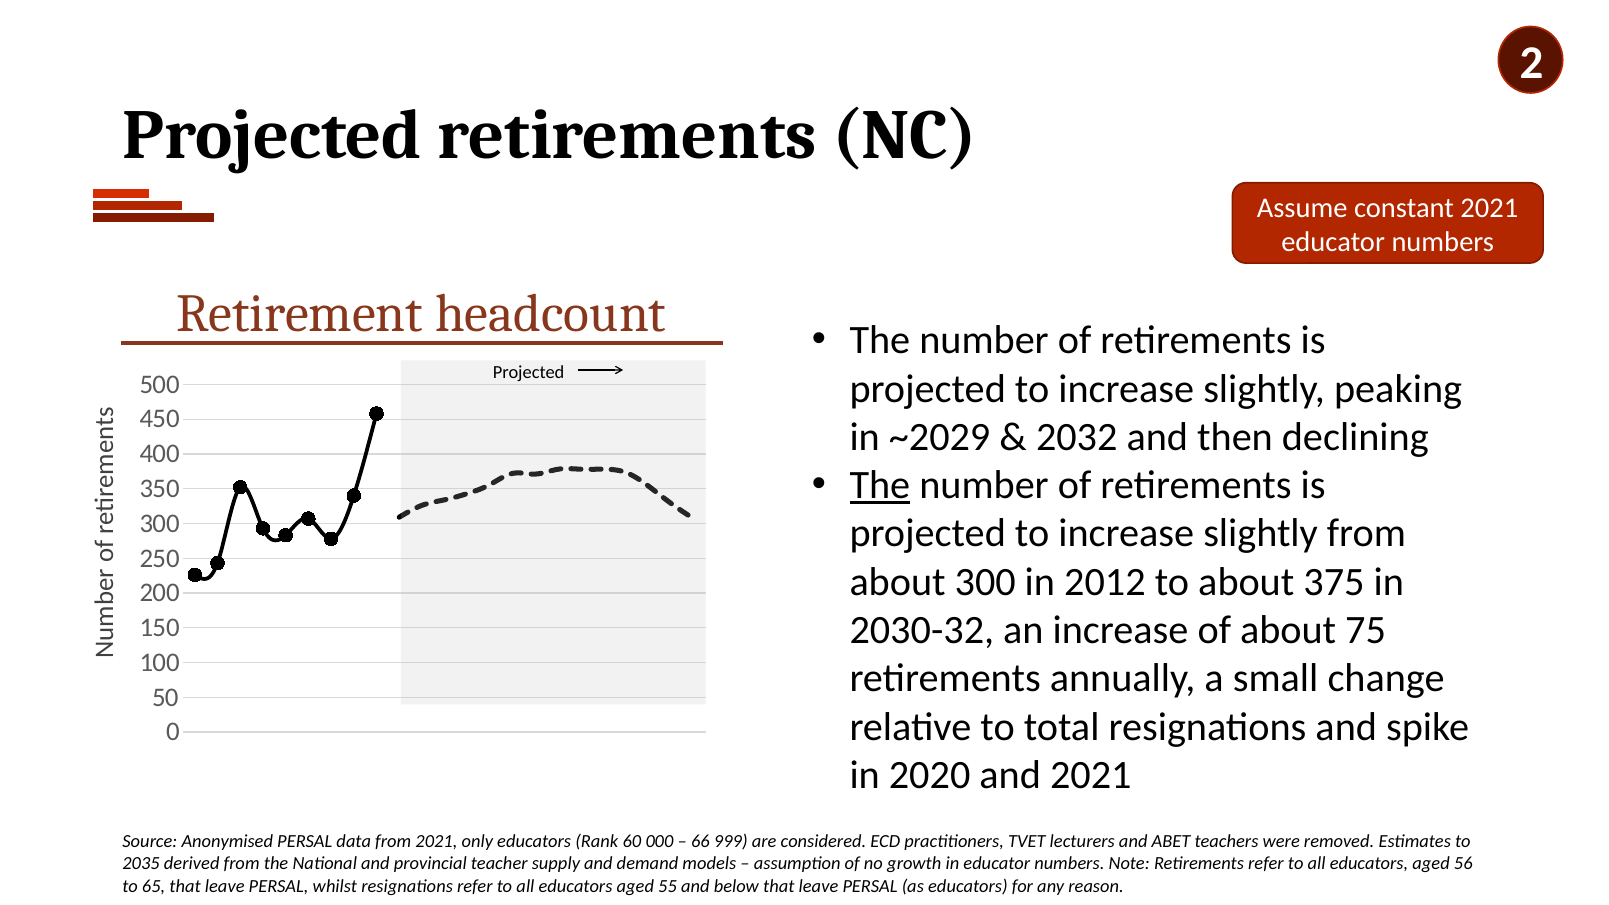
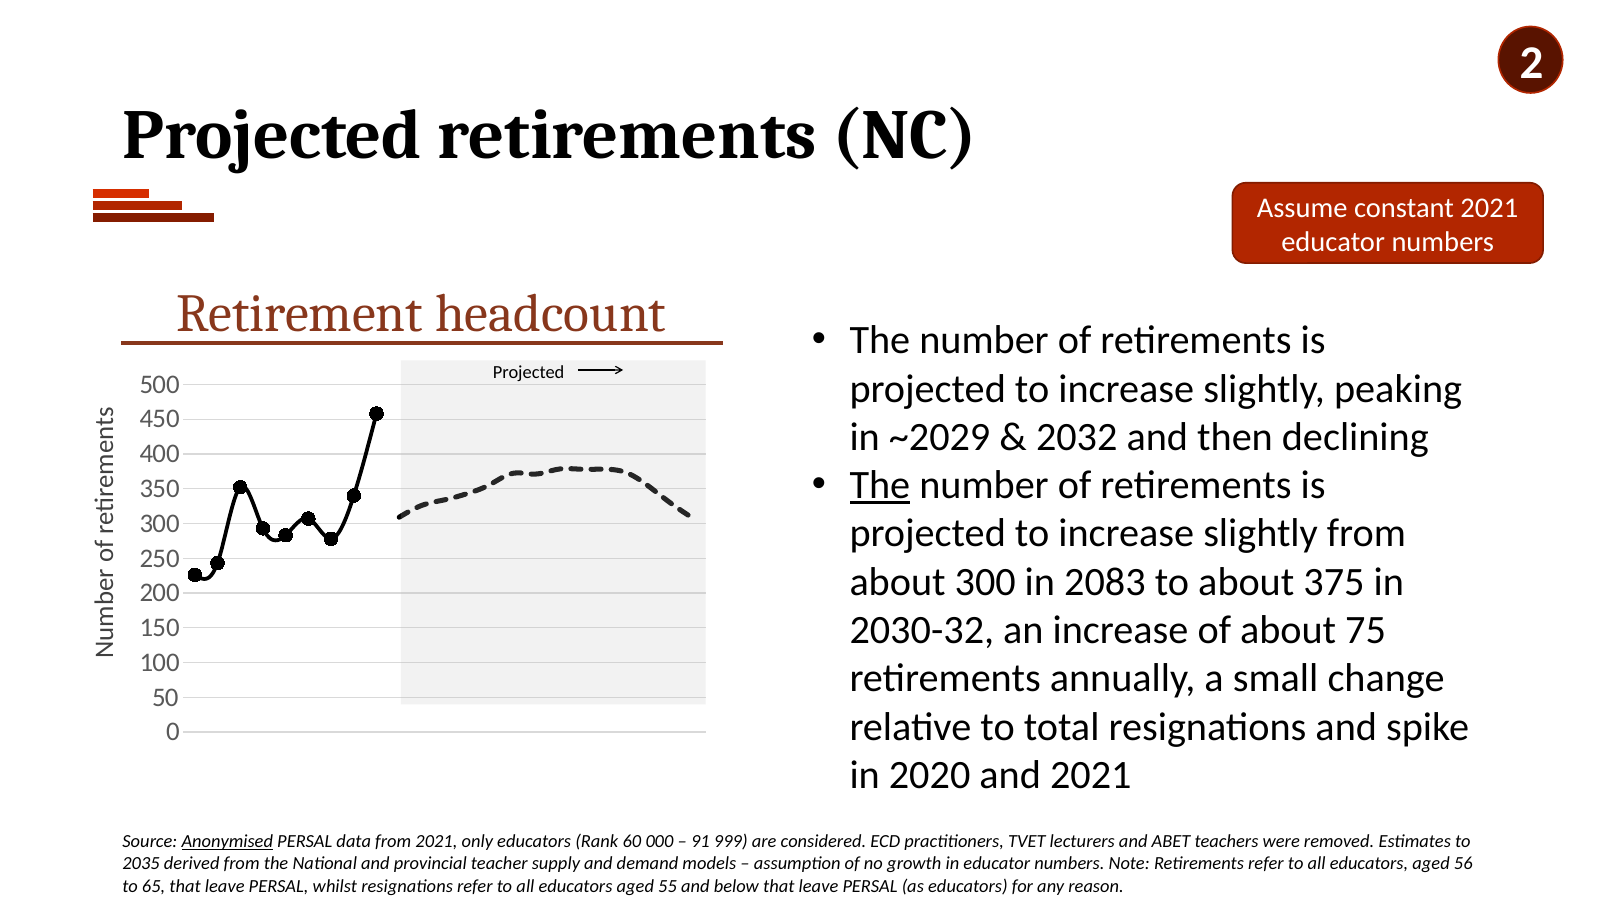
2012: 2012 -> 2083 (1105, 582)
Anonymised underline: none -> present (227, 842)
66: 66 -> 91 (700, 842)
